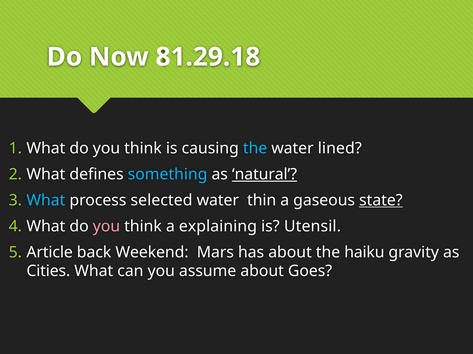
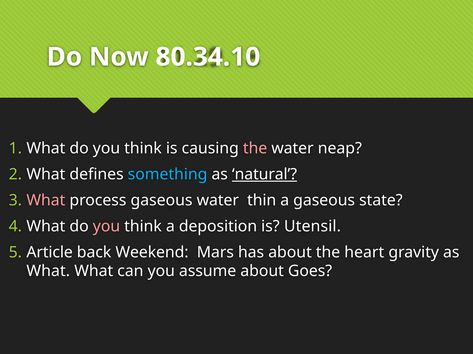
81.29.18: 81.29.18 -> 80.34.10 (208, 57)
the colour: light blue -> pink (255, 149)
lined: lined -> neap (340, 149)
What colour: light blue -> pink (46, 201)
process selected: selected -> gaseous (162, 201)
state underline: present -> none (381, 201)
explaining: explaining -> deposition (218, 227)
haiku: haiku -> heart (364, 253)
Cities: Cities -> What (48, 272)
